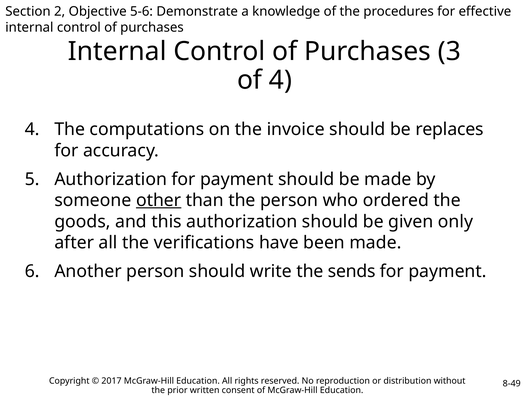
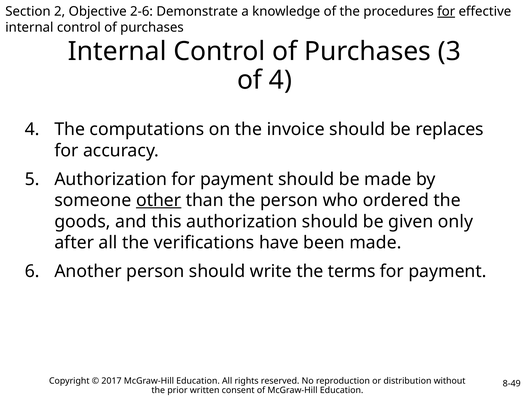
5-6: 5-6 -> 2-6 (141, 12)
for underline: none -> present (446, 12)
sends: sends -> terms (352, 271)
